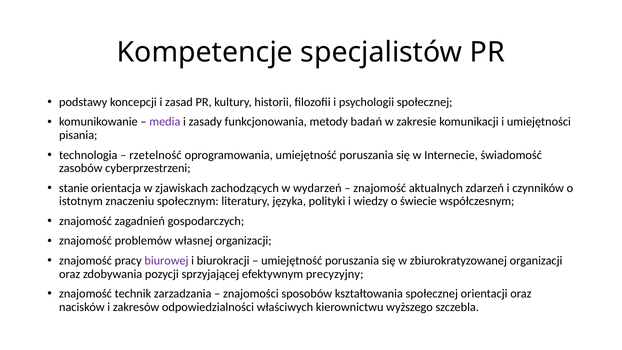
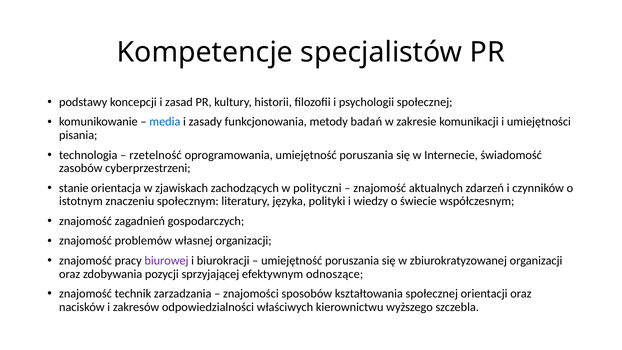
media colour: purple -> blue (165, 122)
wydarzeń: wydarzeń -> polityczni (317, 188)
precyzyjny: precyzyjny -> odnoszące (335, 274)
